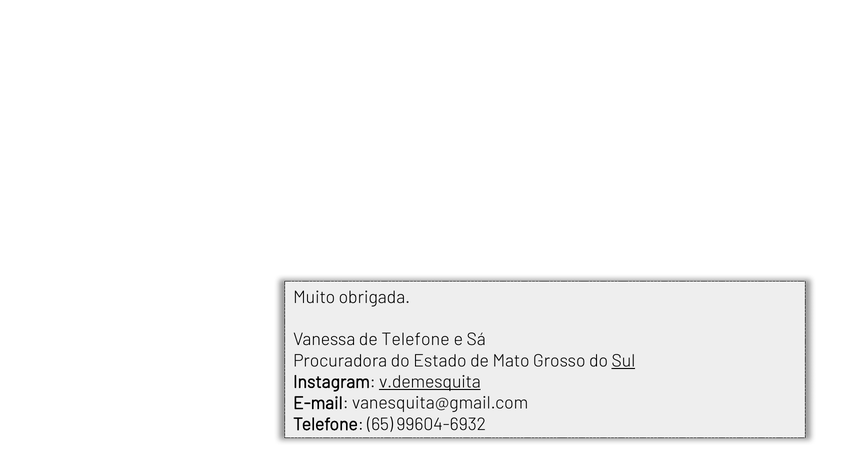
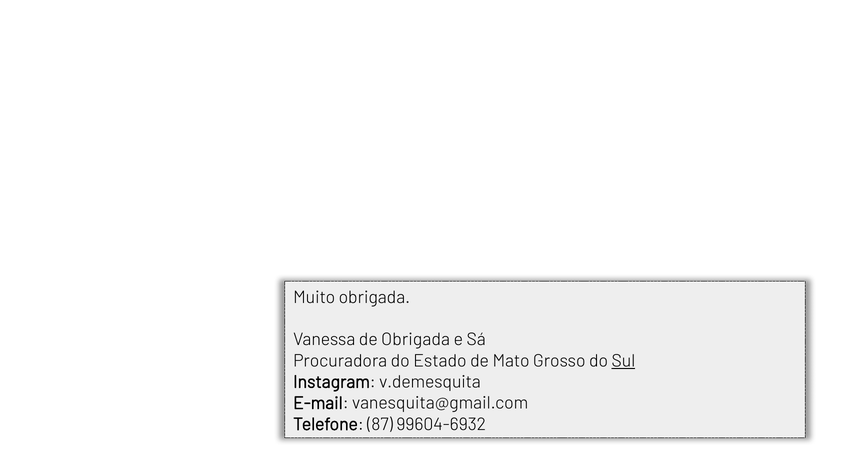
de Telefone: Telefone -> Obrigada (416, 340)
v.demesquita underline: present -> none (430, 382)
65: 65 -> 87 (380, 424)
